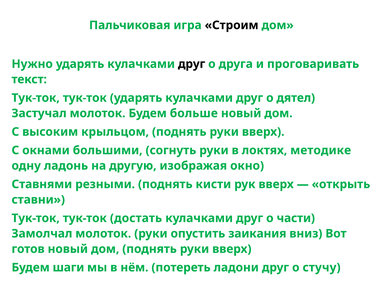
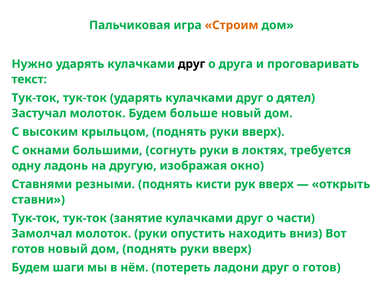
Строим colour: black -> orange (232, 25)
методике: методике -> требуется (321, 150)
достать: достать -> занятие (136, 218)
заикания: заикания -> находить (257, 233)
о стучу: стучу -> готов (322, 267)
